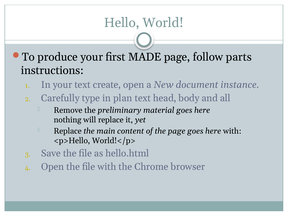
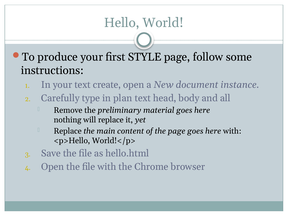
MADE: MADE -> STYLE (145, 57)
parts: parts -> some (239, 57)
